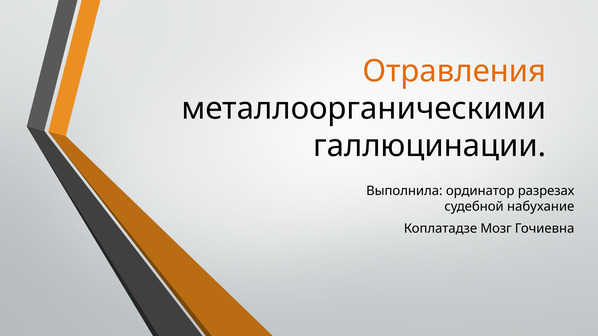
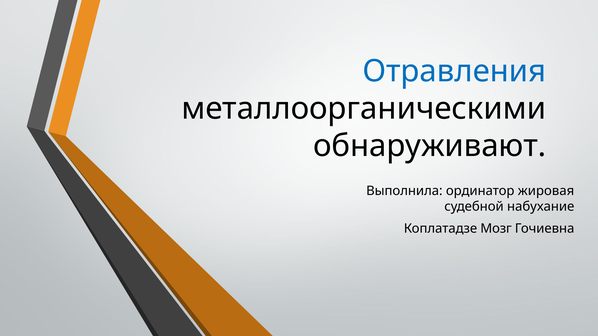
Отравления colour: orange -> blue (454, 71)
галлюцинации: галлюцинации -> обнаруживают (430, 146)
разрезах: разрезах -> жировая (546, 191)
